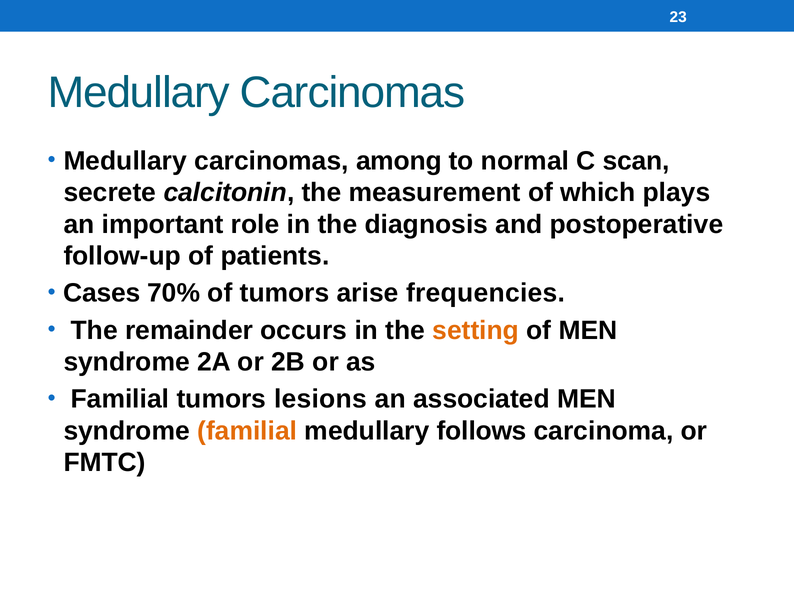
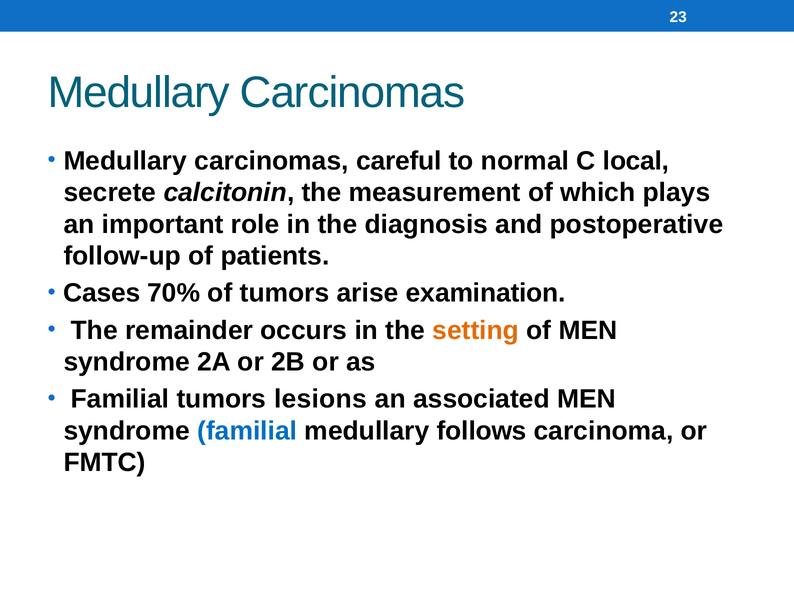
among: among -> careful (399, 161)
scan: scan -> local (636, 161)
frequencies: frequencies -> examination (486, 293)
familial colour: orange -> blue (247, 431)
